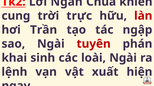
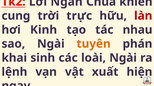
Trần: Trần -> Kinh (44, 30)
ngập: ngập -> nhau (138, 30)
tuyên colour: red -> orange (94, 44)
